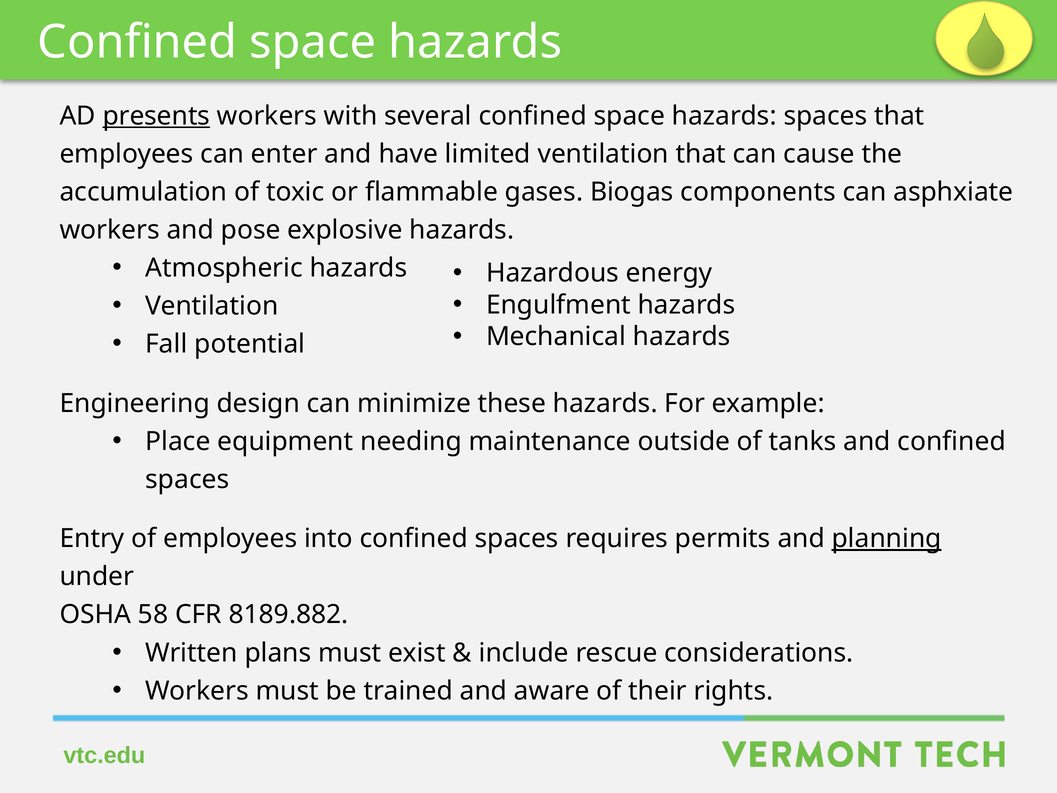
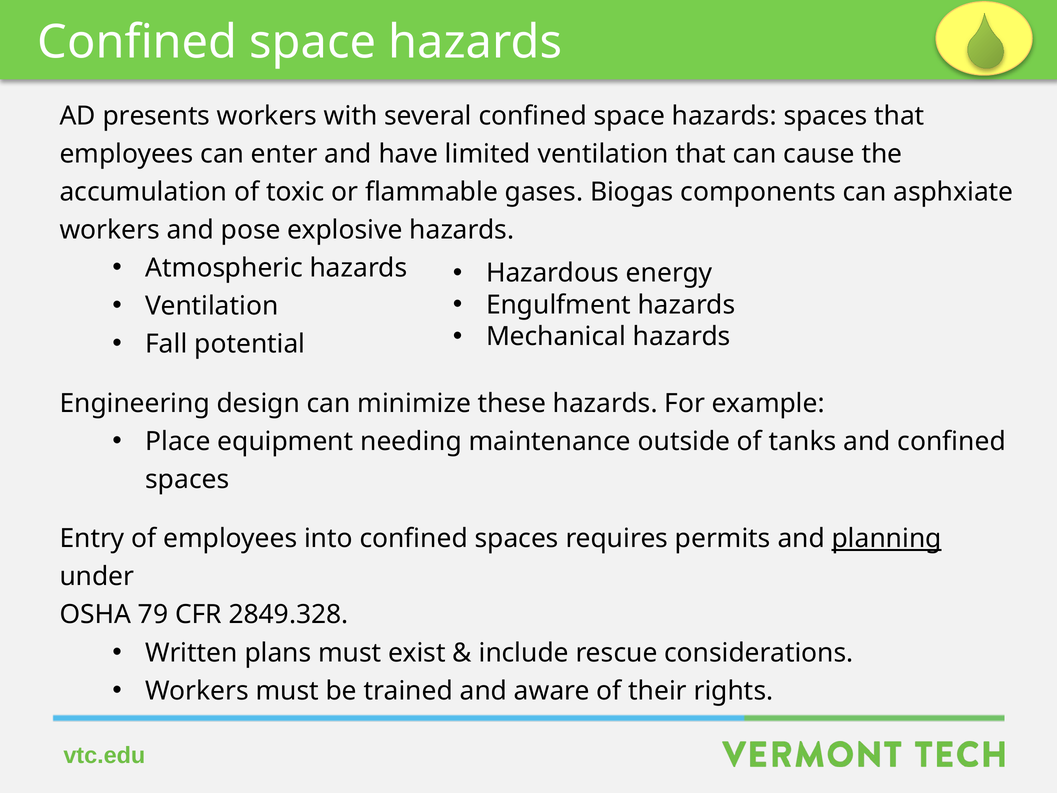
presents underline: present -> none (156, 116)
58: 58 -> 79 (153, 615)
8189.882: 8189.882 -> 2849.328 (289, 615)
